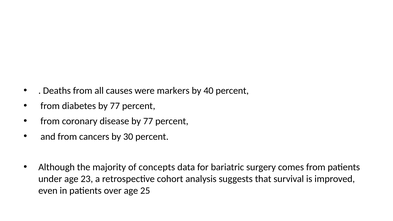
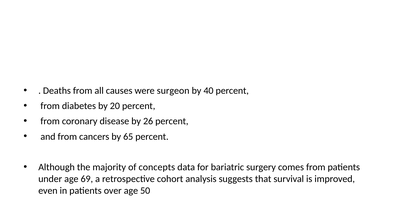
markers: markers -> surgeon (173, 91)
diabetes by 77: 77 -> 20 (115, 106)
disease by 77: 77 -> 26 (148, 121)
30: 30 -> 65 (128, 137)
23: 23 -> 69 (87, 179)
25: 25 -> 50 (145, 191)
